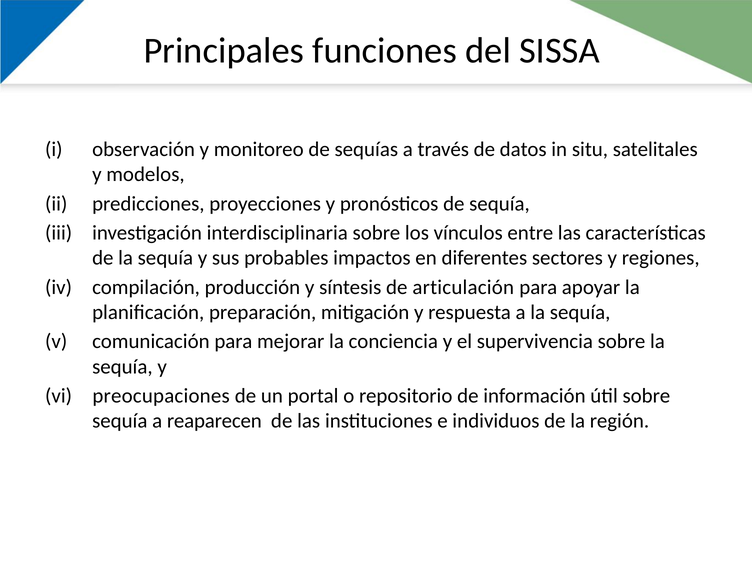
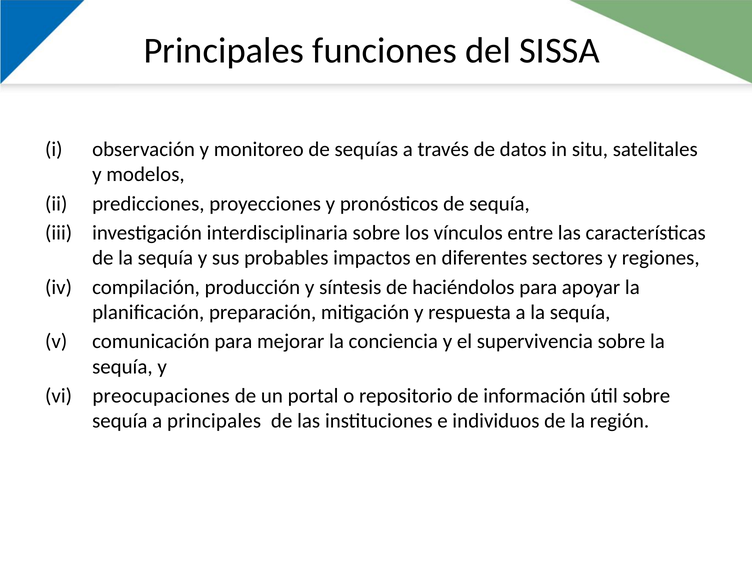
articulación: articulación -> haciéndolos (463, 287)
a reaparecen: reaparecen -> principales (214, 421)
